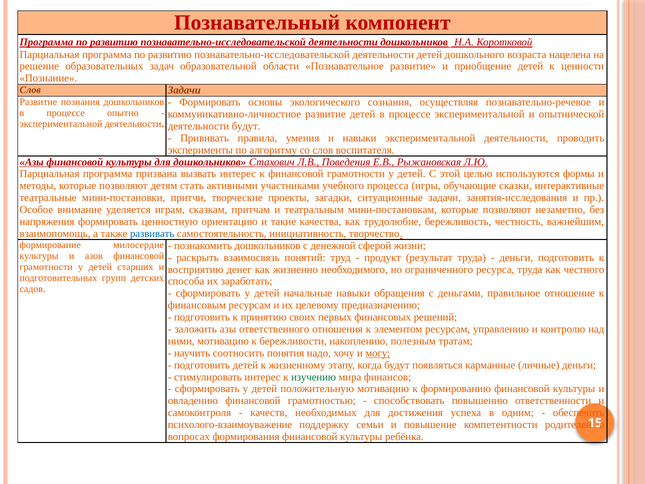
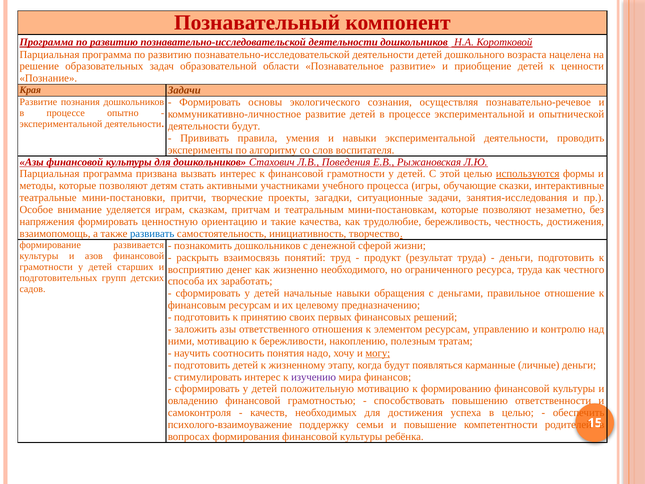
Слов: Слов -> Края (30, 90)
используются underline: none -> present (528, 174)
честность важнейшим: важнейшим -> достижения (575, 222)
милосердие: милосердие -> развивается (139, 245)
изучению colour: green -> purple (314, 377)
в одним: одним -> целью (518, 413)
